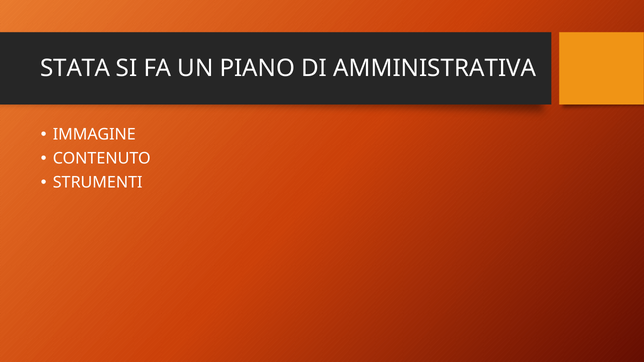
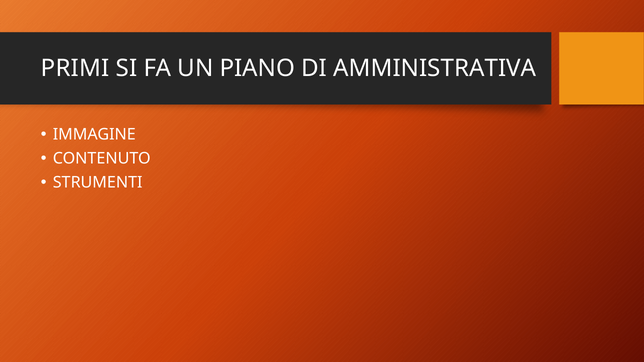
STATA: STATA -> PRIMI (75, 68)
